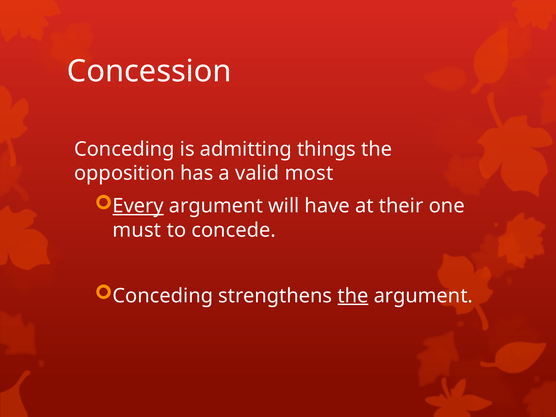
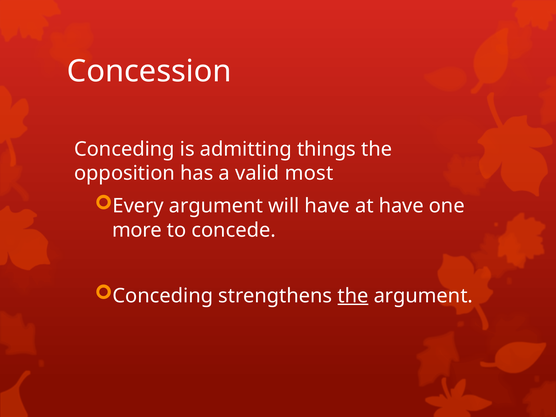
Every underline: present -> none (138, 206)
at their: their -> have (401, 206)
must: must -> more (137, 230)
